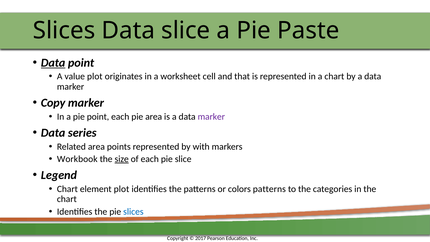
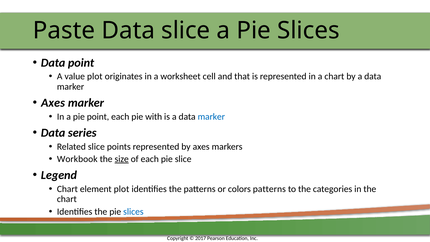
Slices: Slices -> Paste (64, 31)
a Pie Paste: Paste -> Slices (308, 31)
Data underline: present -> none (53, 63)
Copy: Copy -> Axes (53, 103)
pie area: area -> with (154, 117)
marker colour: purple -> blue (211, 117)
Related area: area -> slice (96, 147)
by with: with -> axes (201, 147)
